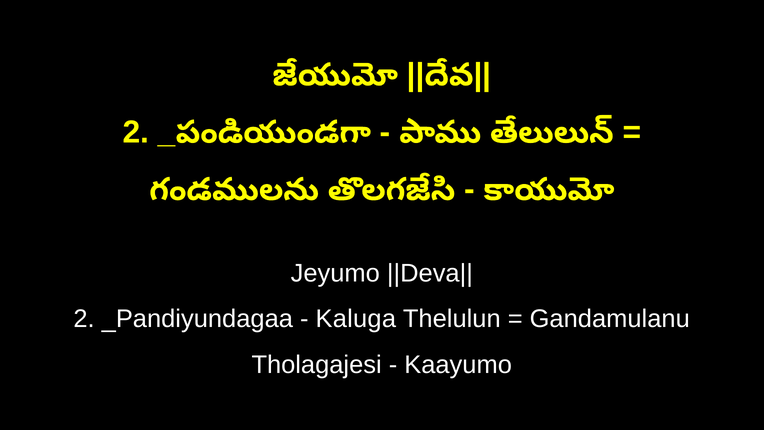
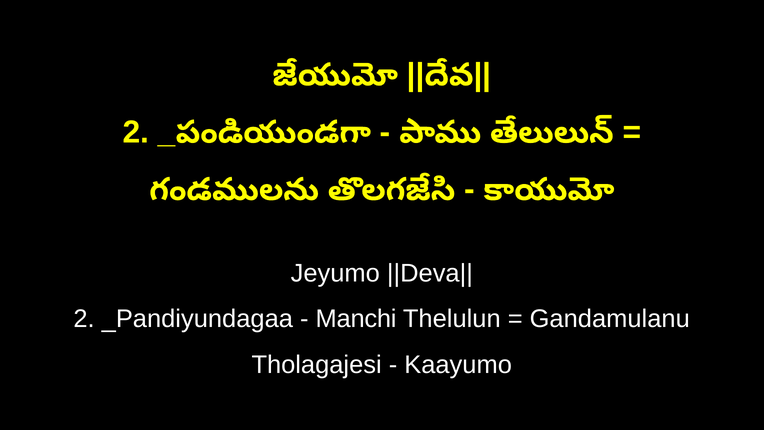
Kaluga: Kaluga -> Manchi (356, 319)
